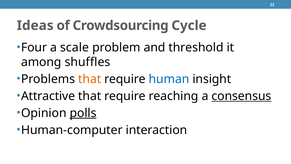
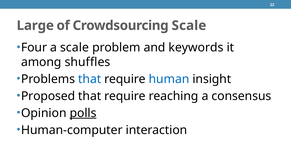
Ideas: Ideas -> Large (35, 25)
Crowdsourcing Cycle: Cycle -> Scale (189, 25)
threshold: threshold -> keywords (196, 47)
that colour: orange -> blue (90, 79)
Attractive: Attractive -> Proposed (48, 96)
consensus underline: present -> none (241, 96)
